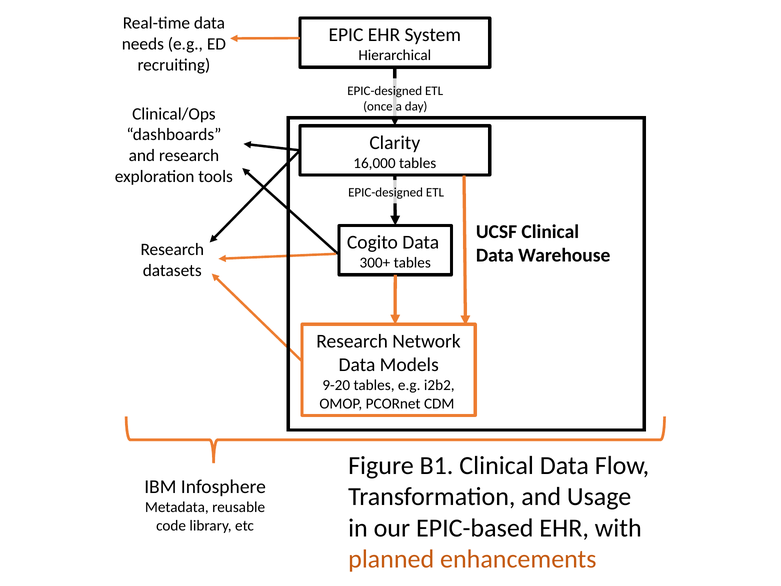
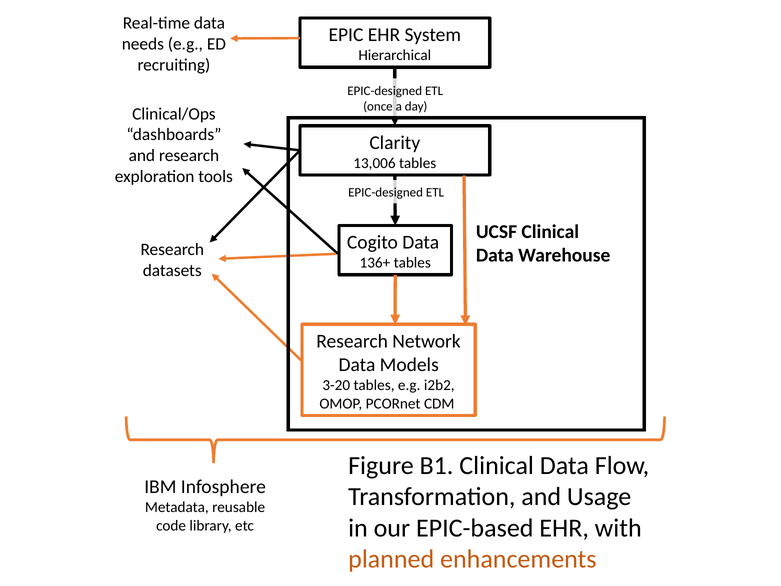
16,000: 16,000 -> 13,006 (374, 163)
300+: 300+ -> 136+ (375, 263)
9-20: 9-20 -> 3-20 (336, 385)
